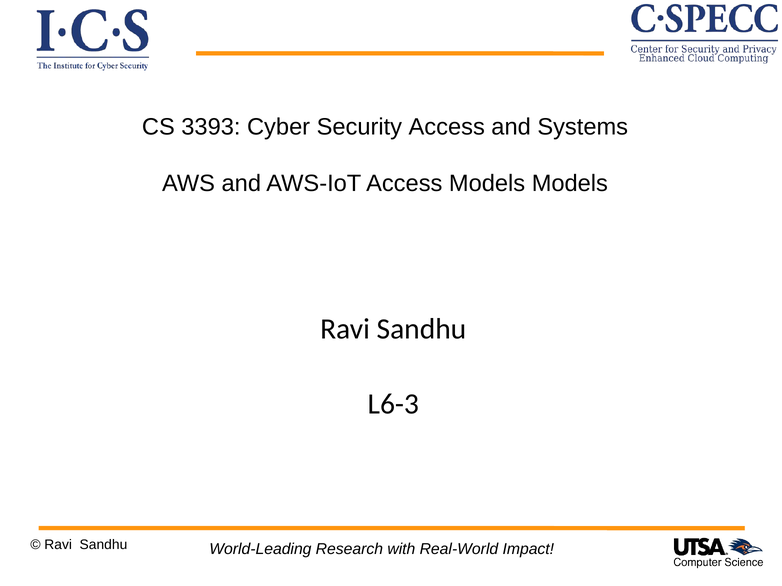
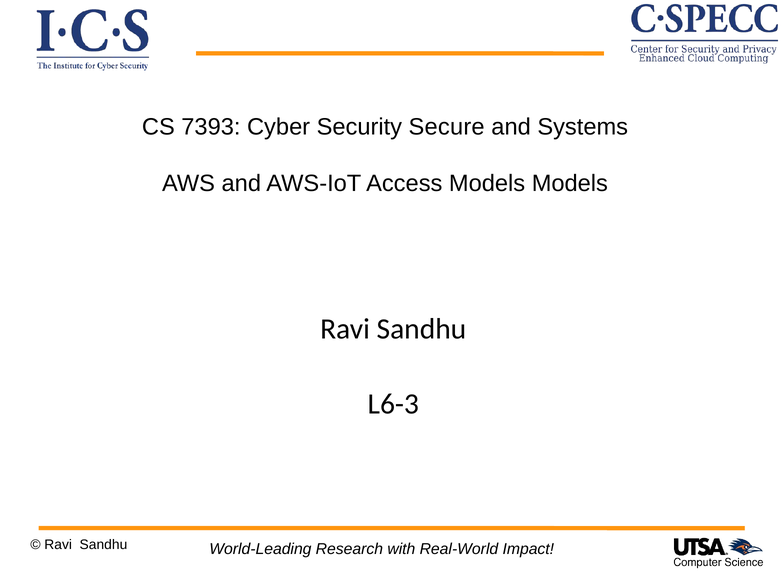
3393: 3393 -> 7393 (211, 127)
Security Access: Access -> Secure (447, 127)
